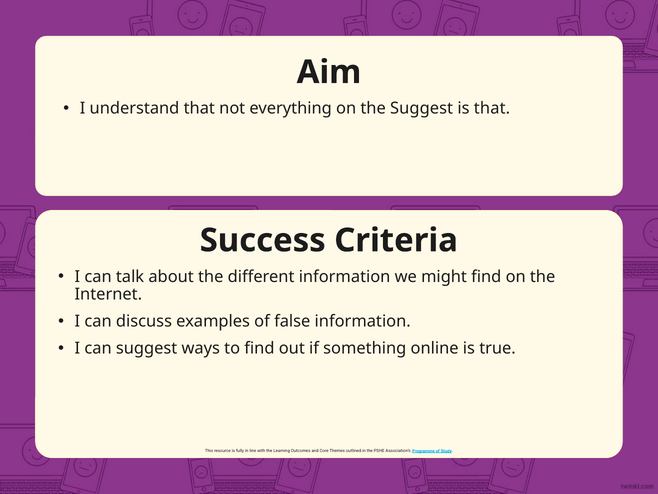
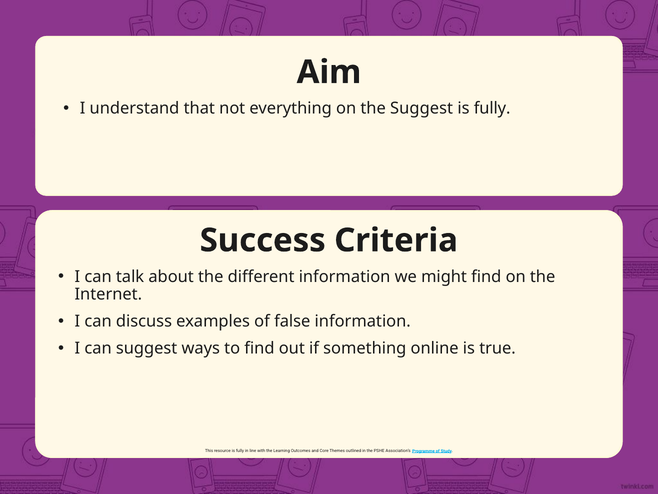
that: that -> fully (492, 108)
